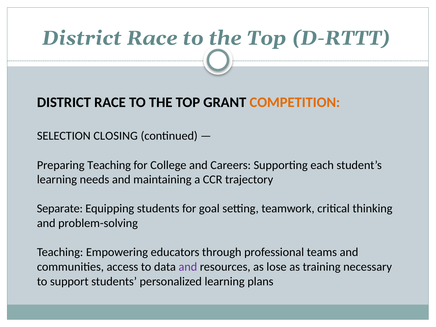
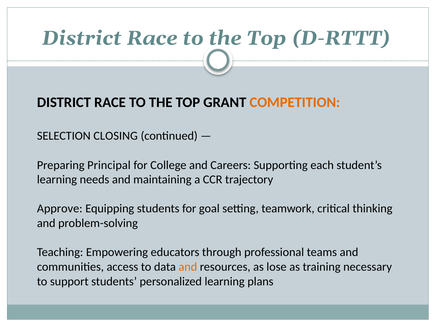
Preparing Teaching: Teaching -> Principal (109, 165)
Separate: Separate -> Approve (60, 209)
and colour: purple -> orange (188, 267)
